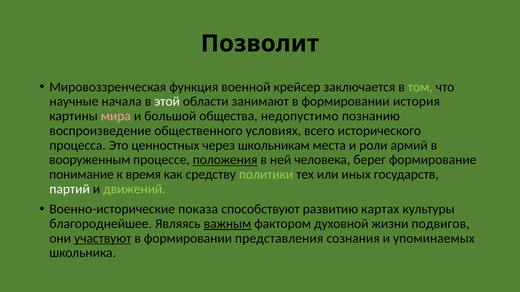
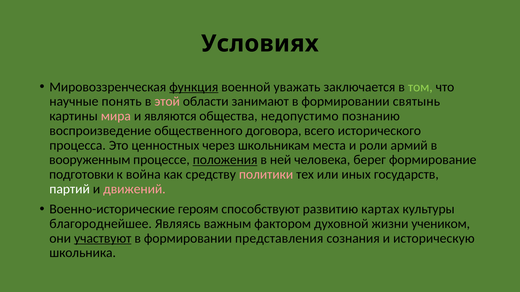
Позволит: Позволит -> Условиях (260, 44)
функция underline: none -> present (194, 87)
крейсер: крейсер -> уважать (297, 87)
начала: начала -> понять (122, 102)
этой colour: white -> pink (167, 102)
история: история -> святынь (416, 102)
большой: большой -> являются (170, 116)
условиях: условиях -> договора (273, 131)
понимание: понимание -> подготовки (82, 175)
время: время -> война (143, 175)
политики colour: light green -> pink (266, 175)
движений colour: light green -> pink (134, 189)
показа: показа -> героям (198, 209)
важным underline: present -> none (227, 224)
подвигов: подвигов -> учеником (441, 224)
упоминаемых: упоминаемых -> историческую (434, 239)
